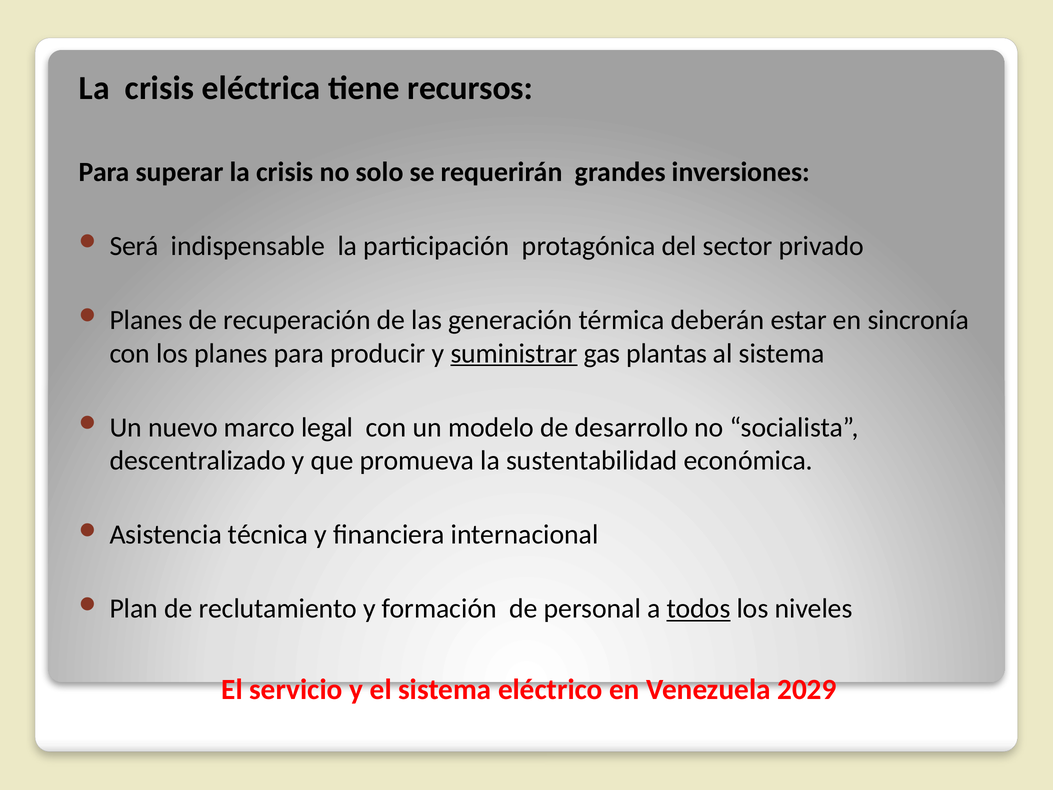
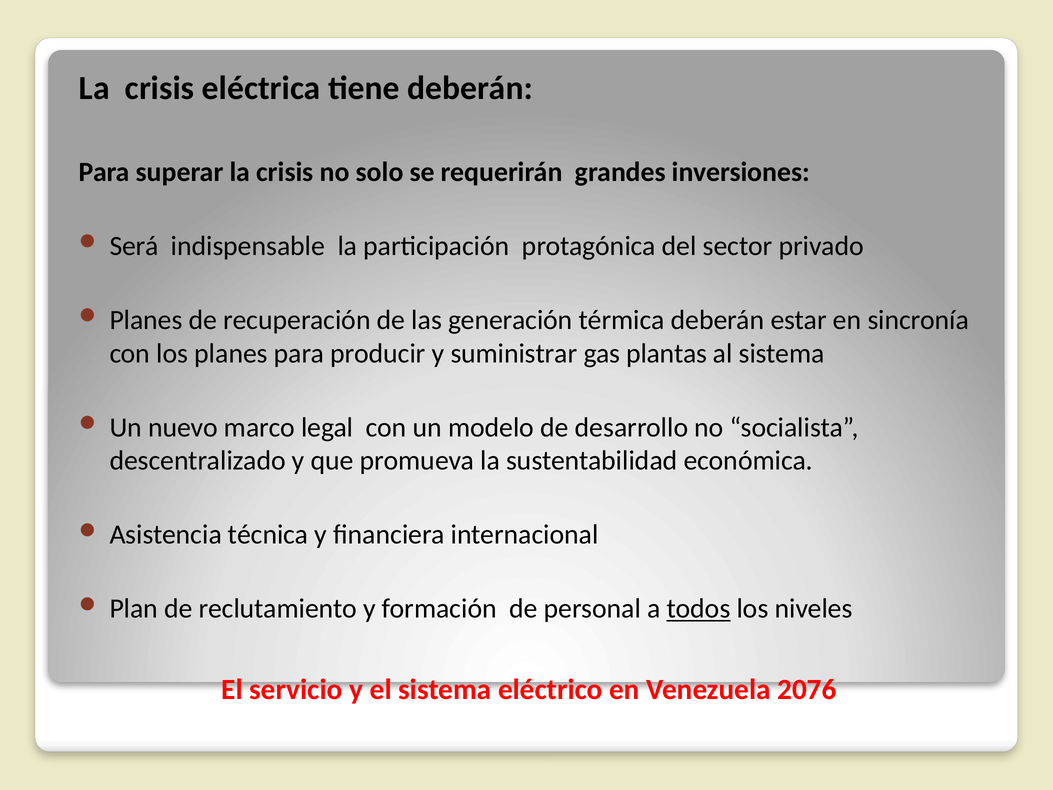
tiene recursos: recursos -> deberán (470, 88)
suministrar underline: present -> none (514, 353)
2029: 2029 -> 2076 (807, 689)
